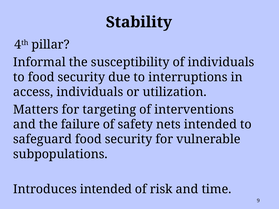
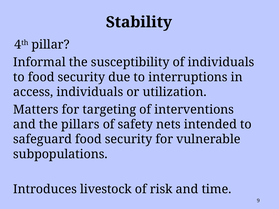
failure: failure -> pillars (80, 125)
Introduces intended: intended -> livestock (106, 190)
